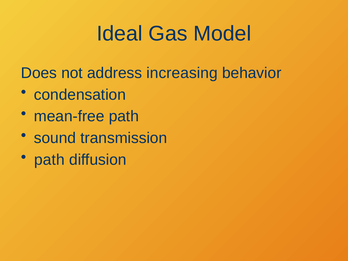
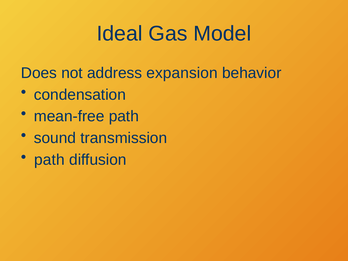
increasing: increasing -> expansion (182, 73)
